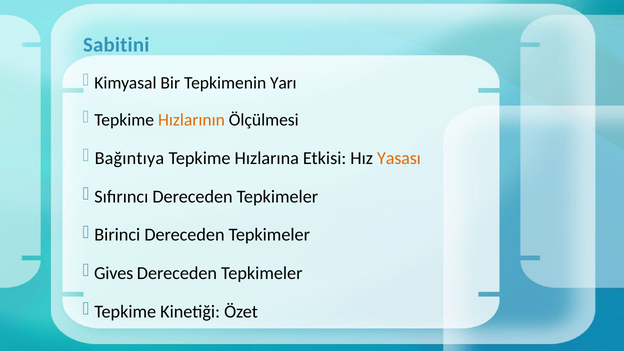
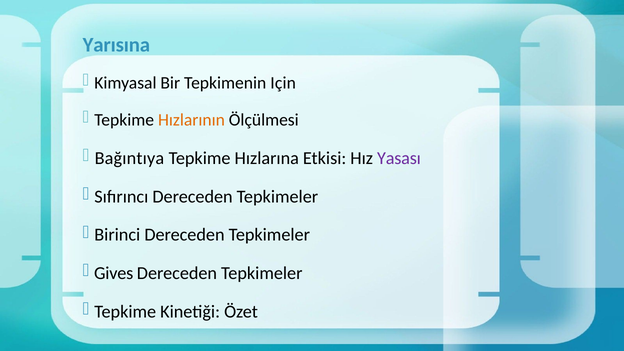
Sabitini: Sabitini -> Yarısına (116, 45)
Yarı: Yarı -> Için (283, 83)
Yasası colour: orange -> purple (399, 158)
